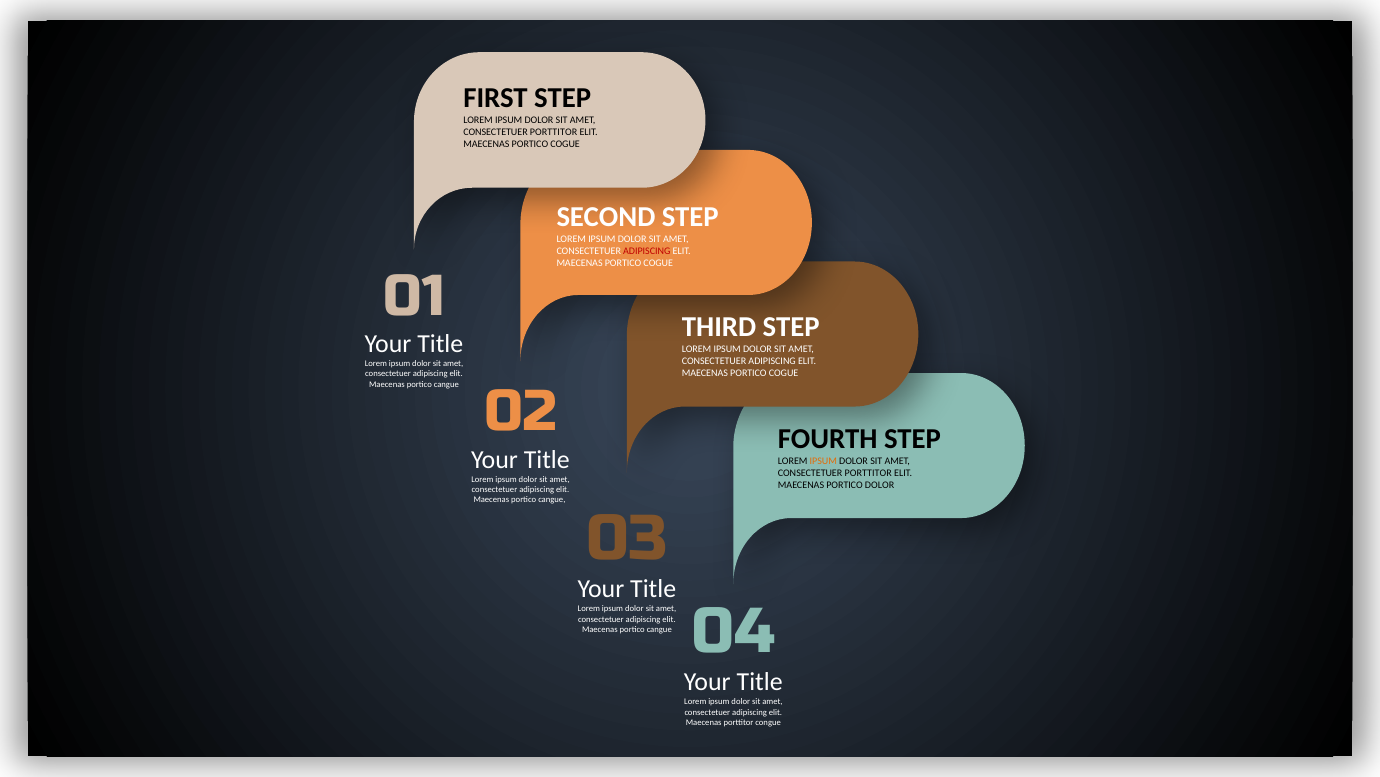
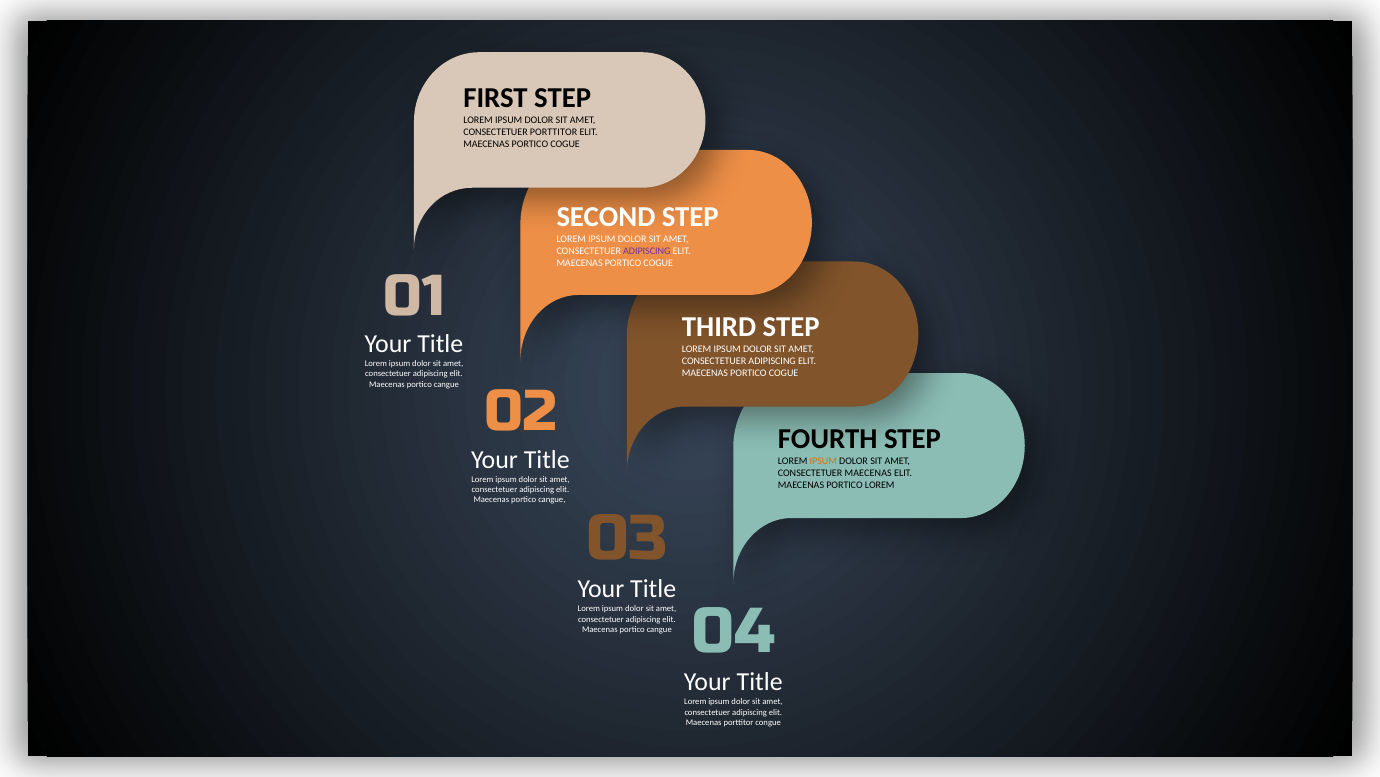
ADIPISCING colour: red -> purple (647, 251)
PORTTITOR: PORTTITOR -> MAECENAS (868, 473)
PORTICO DOLOR: DOLOR -> LOREM (880, 485)
